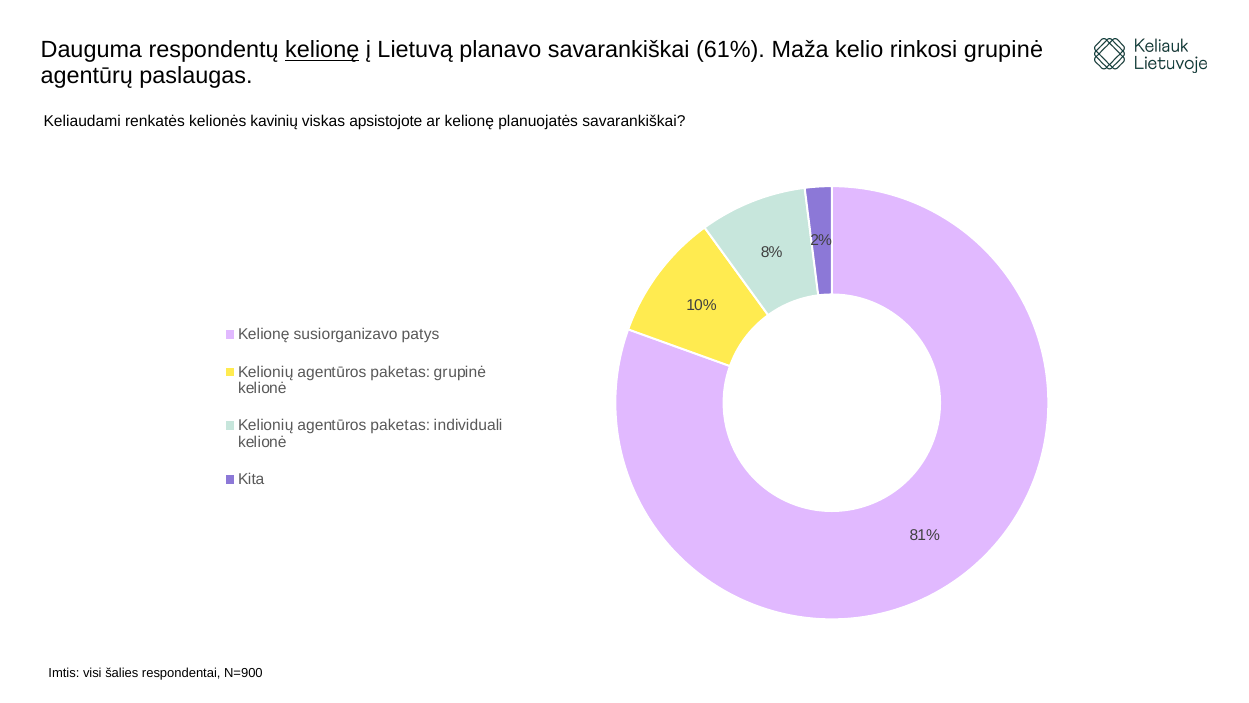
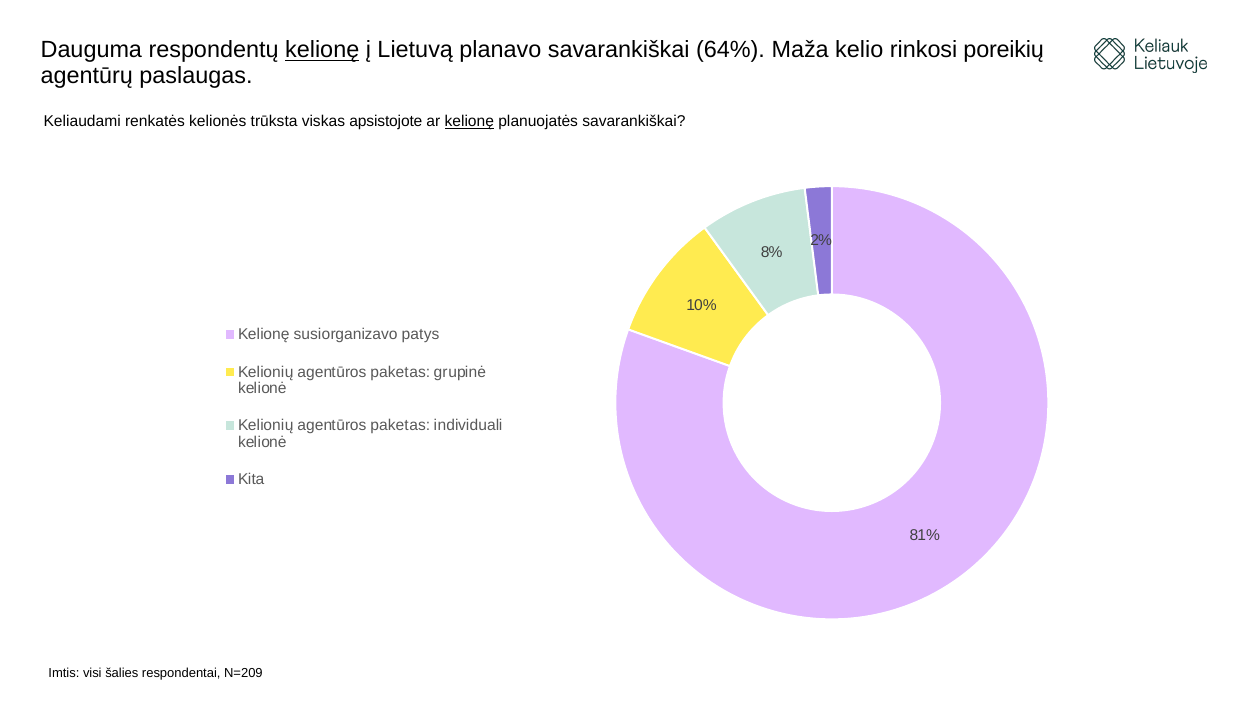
61%: 61% -> 64% (731, 50)
rinkosi grupinė: grupinė -> poreikių (1004, 50)
kavinių: kavinių -> trūksta (274, 122)
kelionę underline: none -> present (469, 122)
N=900: N=900 -> N=209 (243, 673)
